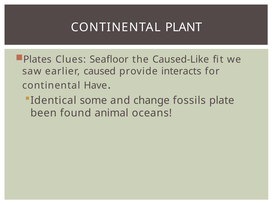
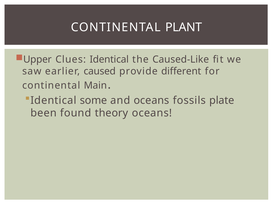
Plates: Plates -> Upper (38, 59)
Clues Seafloor: Seafloor -> Identical (109, 59)
interacts: interacts -> different (181, 71)
Have: Have -> Main (95, 85)
and change: change -> oceans (151, 100)
animal: animal -> theory (111, 113)
